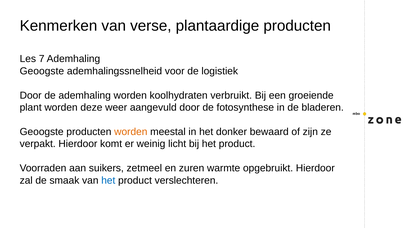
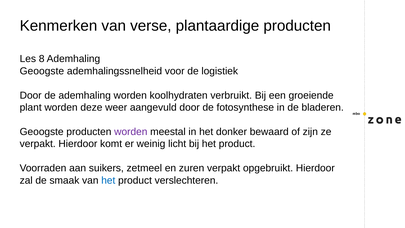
7: 7 -> 8 (42, 59)
worden colour: orange -> purple (131, 132)
zuren warmte: warmte -> verpakt (224, 168)
